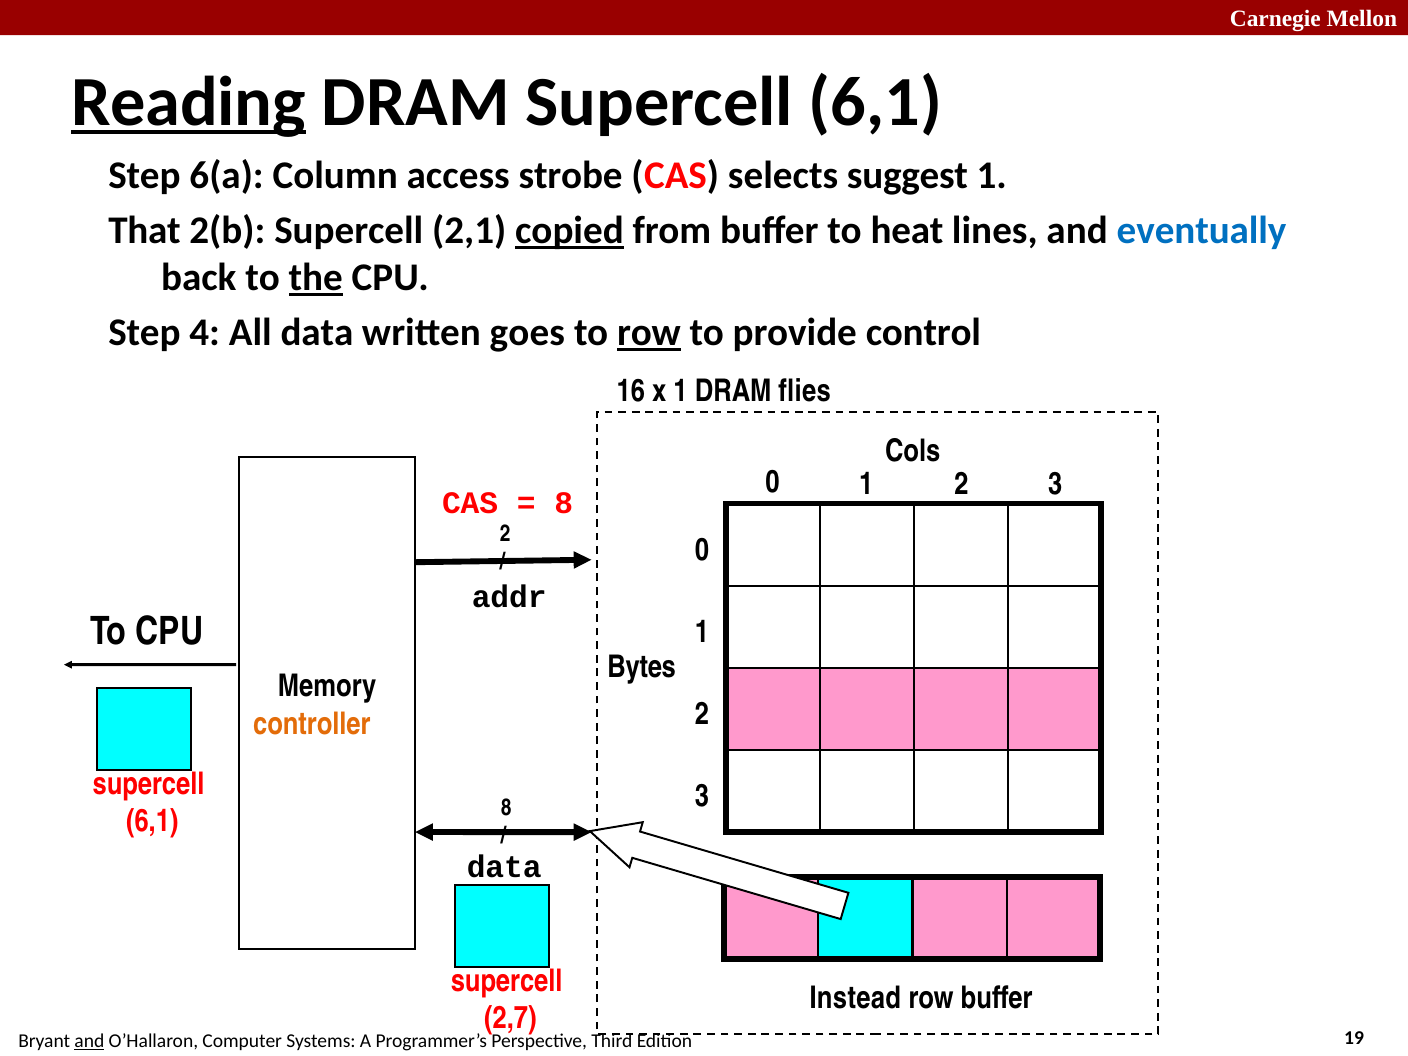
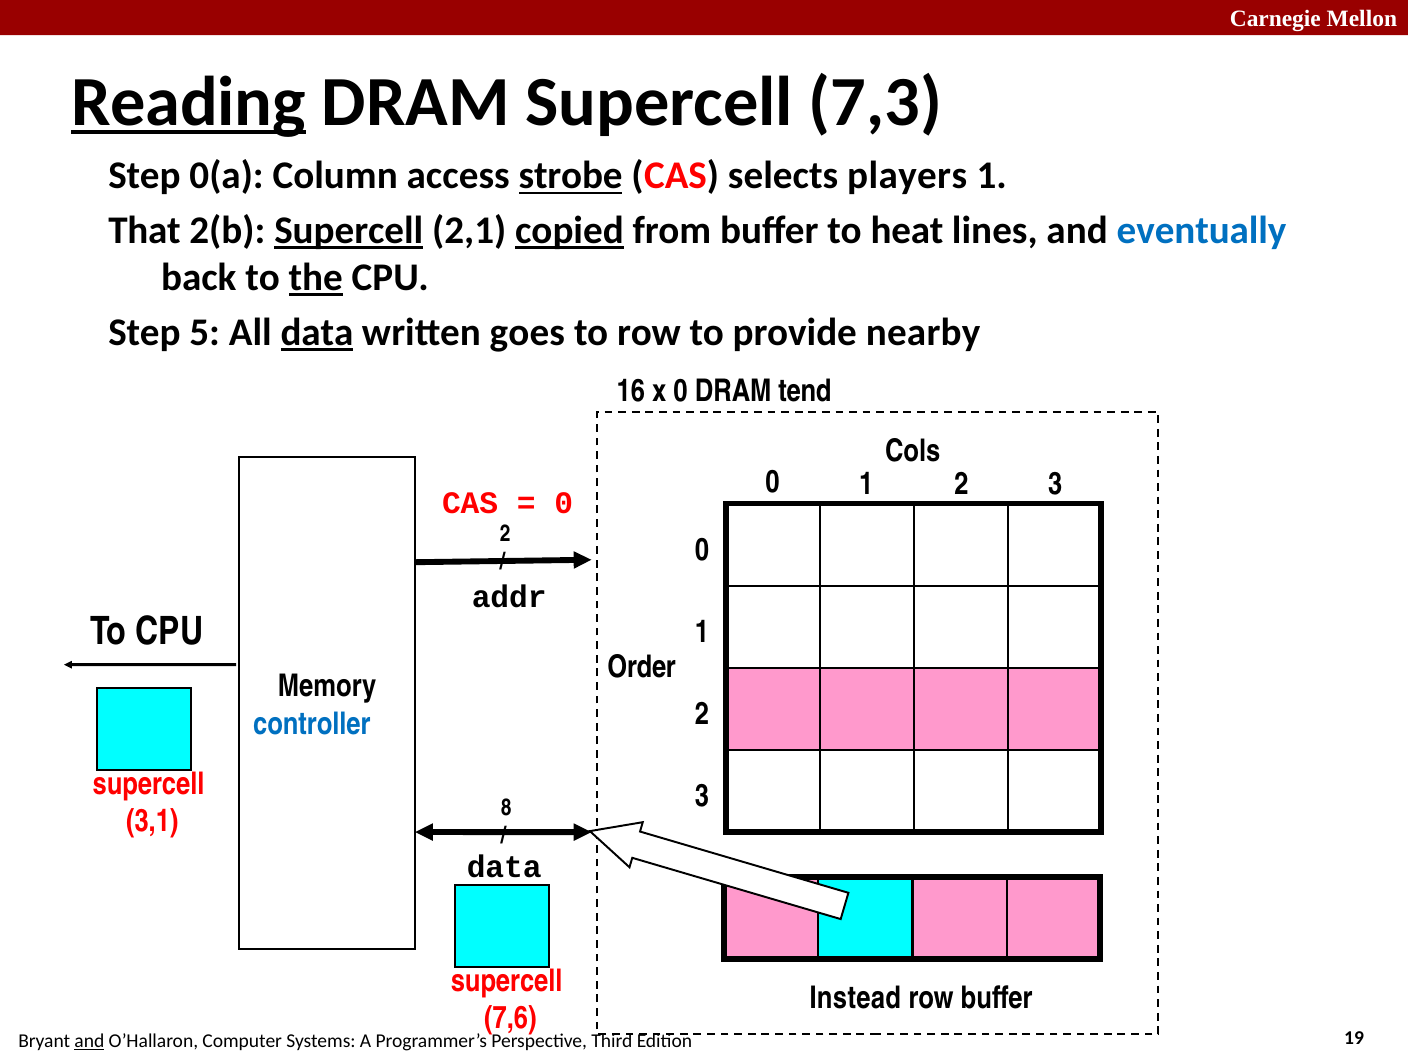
DRAM Supercell 6,1: 6,1 -> 7,3 (875, 102)
6(a: 6(a -> 0(a (227, 176)
strobe underline: none -> present (571, 176)
suggest: suggest -> players (907, 176)
Supercell underline: none -> present (349, 231)
4: 4 -> 5 (205, 333)
data underline: none -> present (317, 333)
row underline: present -> none (649, 333)
control: control -> nearby (923, 333)
x 1: 1 -> 0 (681, 391)
flies: flies -> tend (805, 391)
8: 8 -> 0 (564, 503)
Bytes: Bytes -> Order (642, 667)
controller colour: orange -> blue (312, 724)
6,1: 6,1 -> 3,1 (152, 821)
2,7: 2,7 -> 7,6 (510, 1018)
